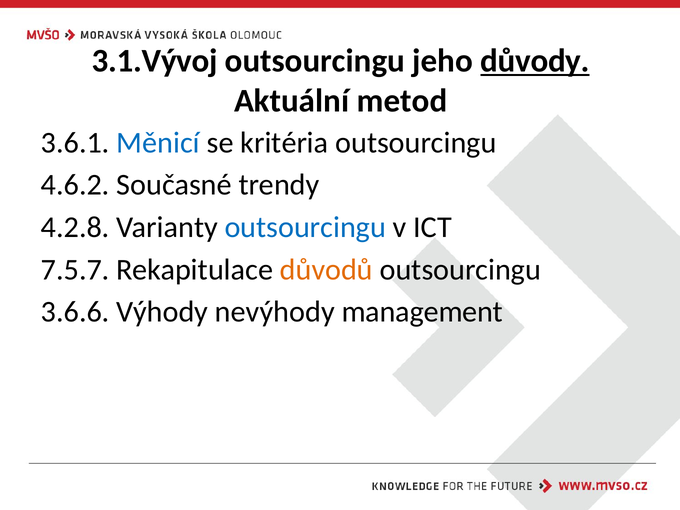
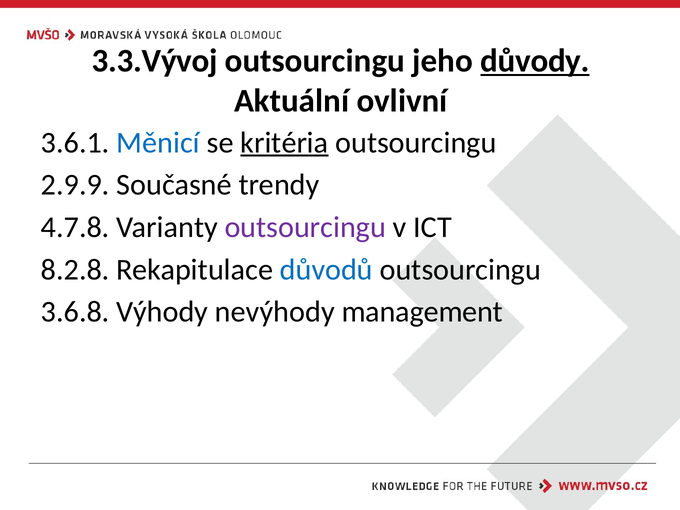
3.1.Vývoj: 3.1.Vývoj -> 3.3.Vývoj (155, 61)
metod: metod -> ovlivní (402, 101)
kritéria underline: none -> present (284, 143)
4.6.2: 4.6.2 -> 2.9.9 (75, 185)
4.2.8: 4.2.8 -> 4.7.8 (75, 227)
outsourcingu colour: blue -> purple (305, 227)
7.5.7: 7.5.7 -> 8.2.8 (75, 270)
důvodů colour: orange -> blue (326, 270)
3.6.6: 3.6.6 -> 3.6.8 (75, 312)
